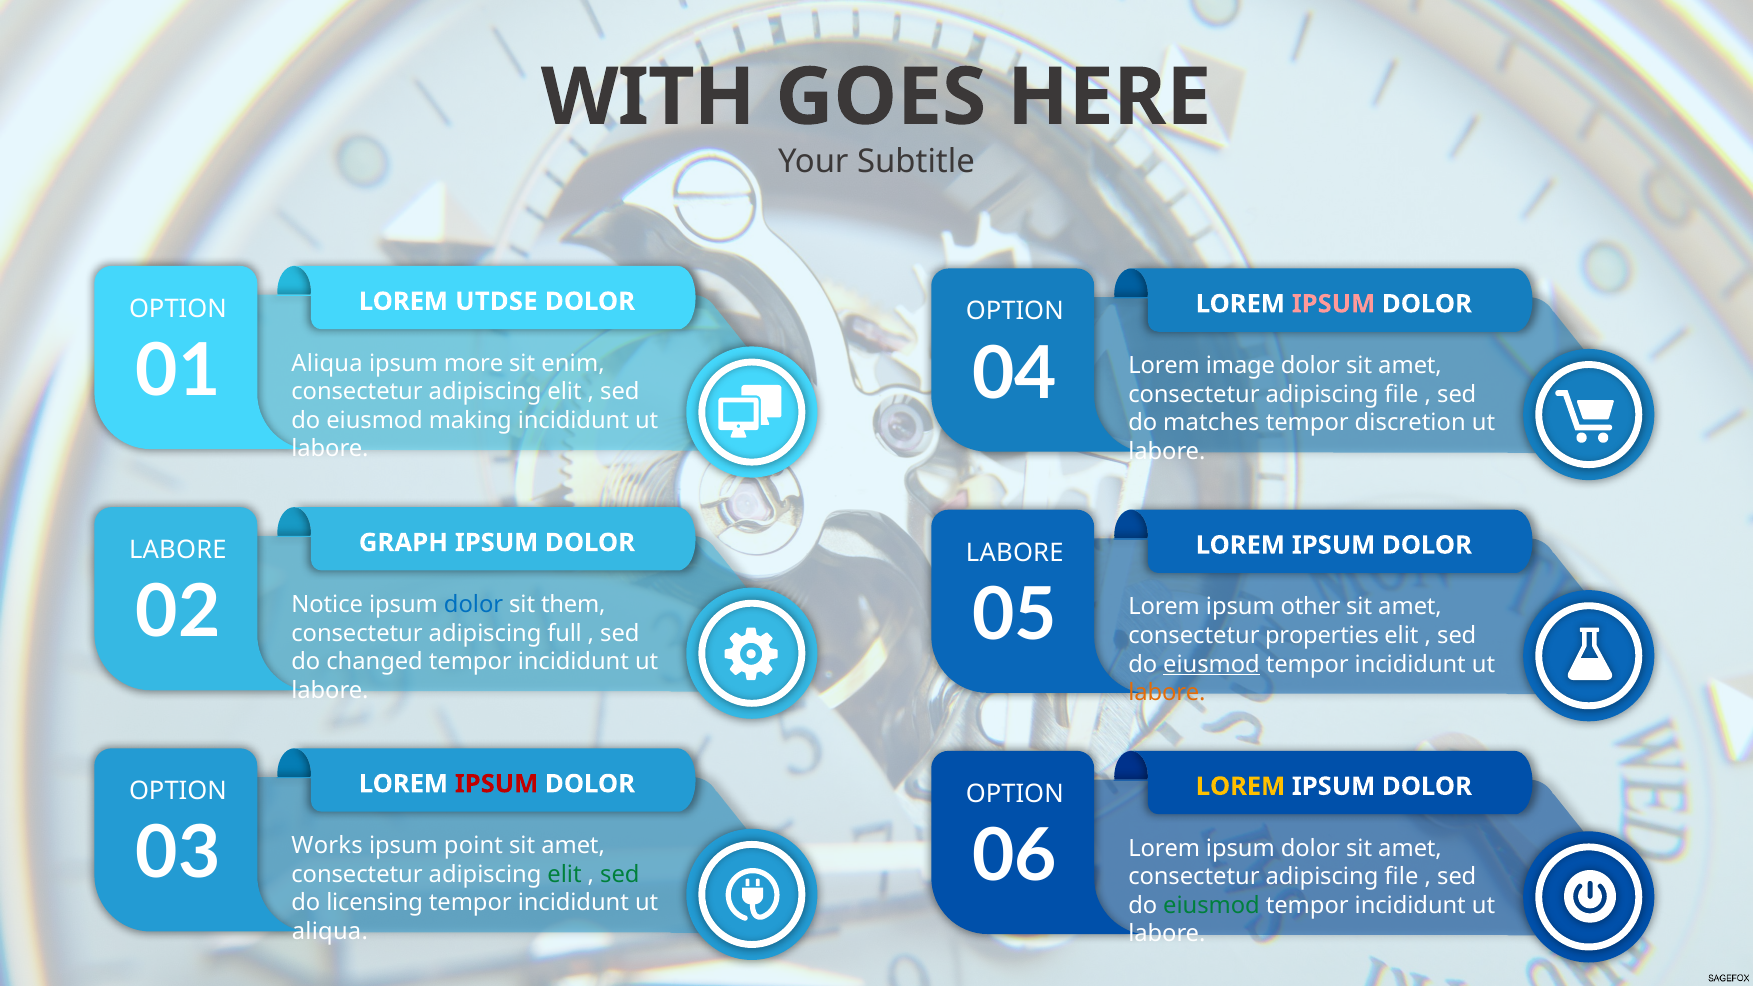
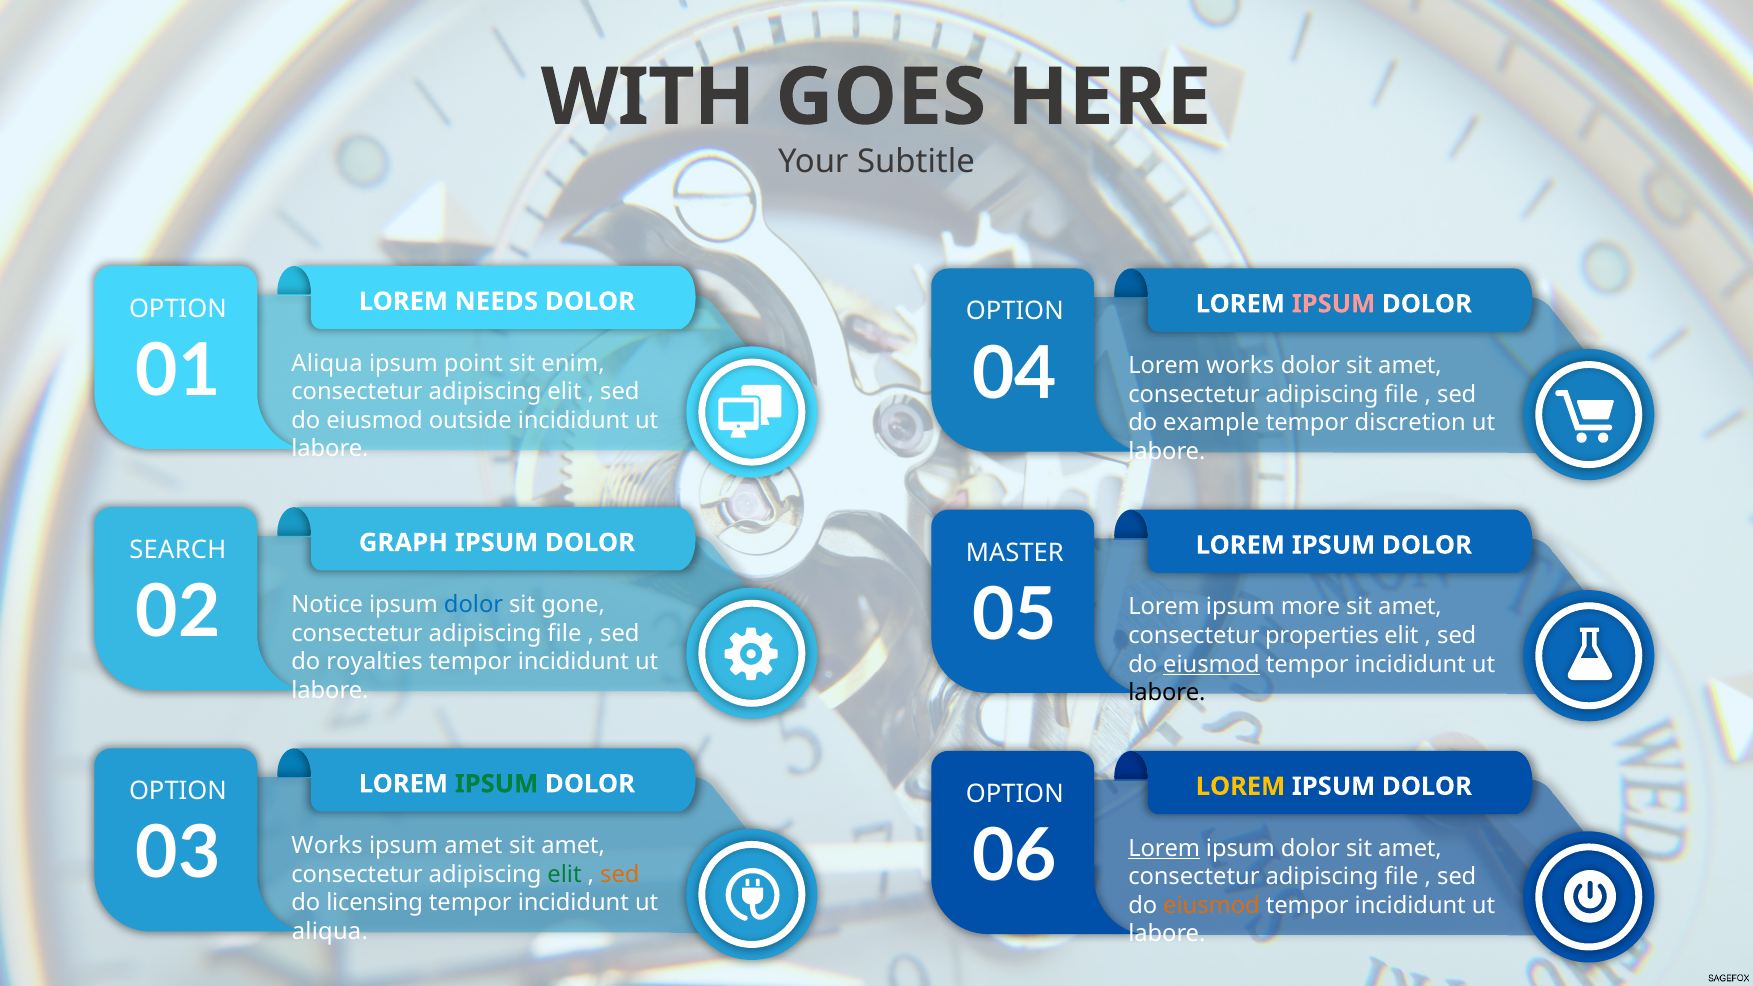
UTDSE: UTDSE -> NEEDS (496, 302)
more: more -> point (473, 363)
Lorem image: image -> works (1240, 366)
making: making -> outside (470, 421)
matches: matches -> example (1211, 423)
LABORE: LABORE -> SEARCH (178, 550)
LABORE: LABORE -> MASTER (1015, 553)
them: them -> gone (573, 605)
other: other -> more (1311, 607)
full: full -> file (564, 633)
changed: changed -> royalties (374, 662)
labore colour: orange -> black (1167, 693)
IPSUM colour: red -> green (497, 784)
ipsum point: point -> amet (473, 846)
Lorem underline: none -> present (1164, 848)
sed colour: green -> orange (620, 874)
eiusmod colour: green -> orange (1211, 905)
